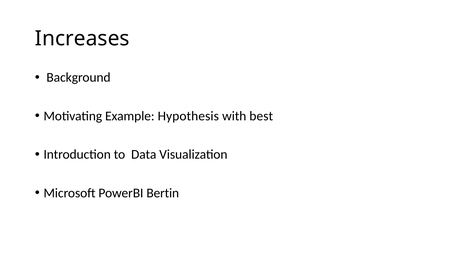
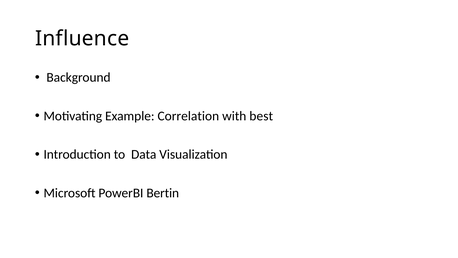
Increases: Increases -> Influence (82, 38)
Hypothesis: Hypothesis -> Correlation (188, 116)
